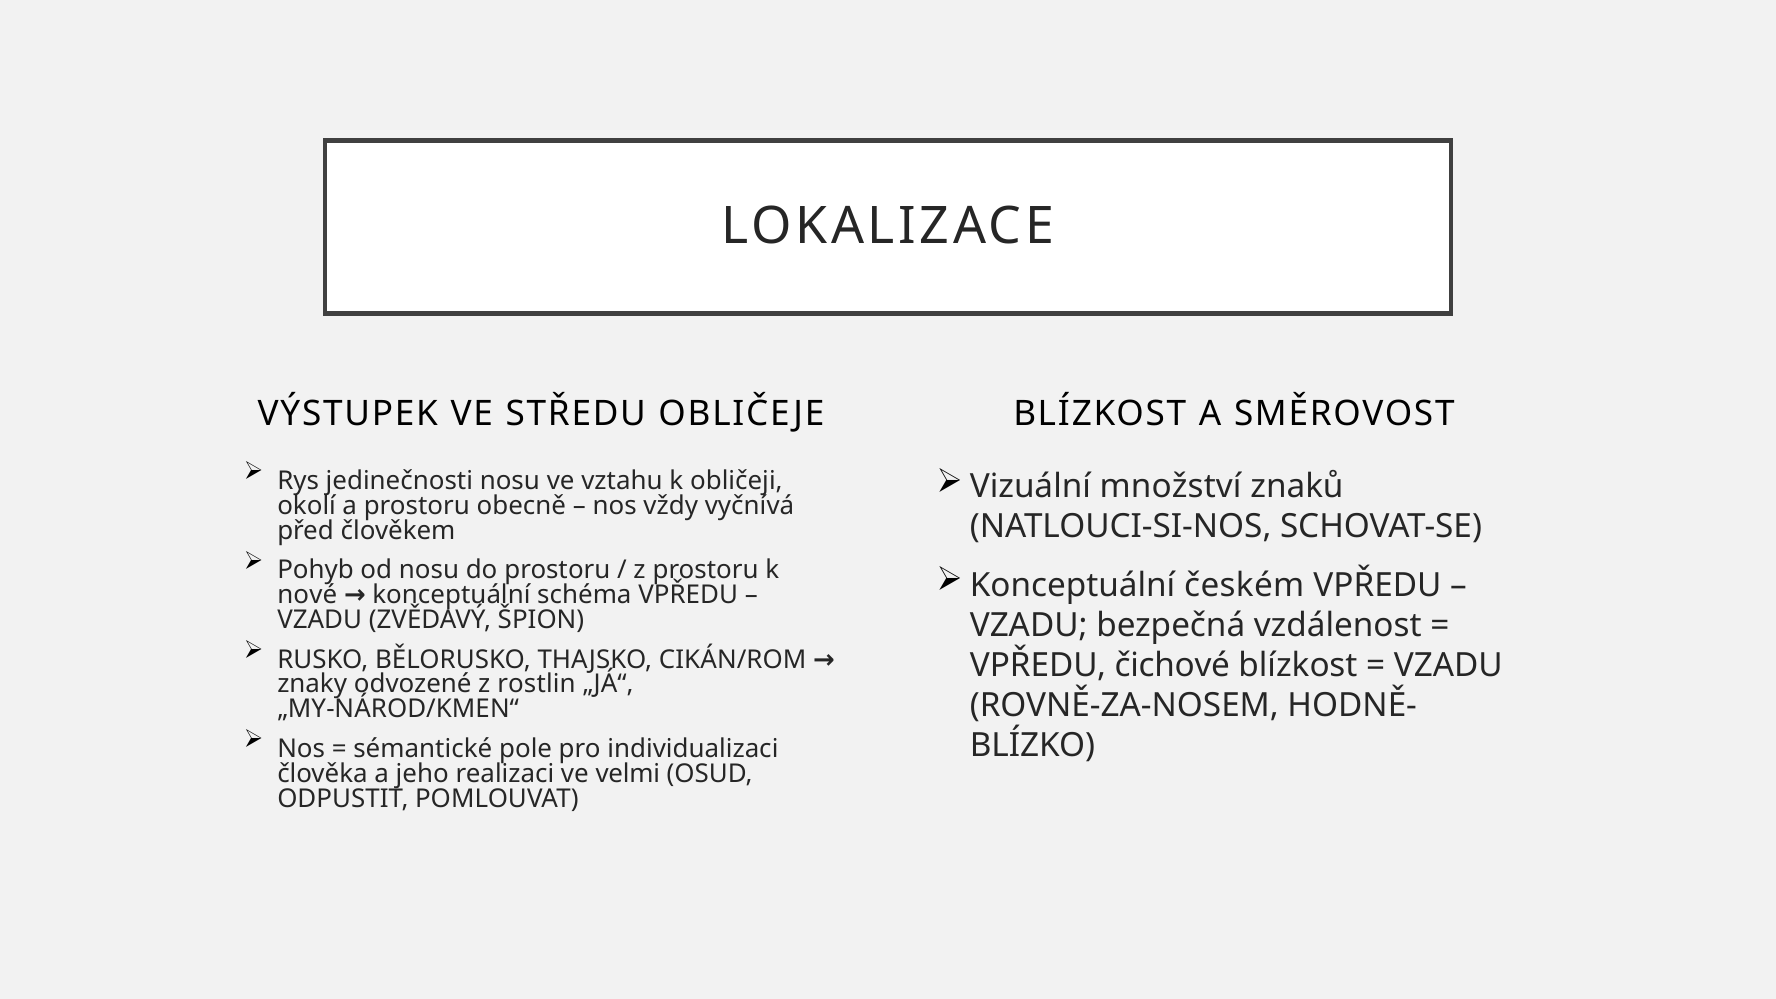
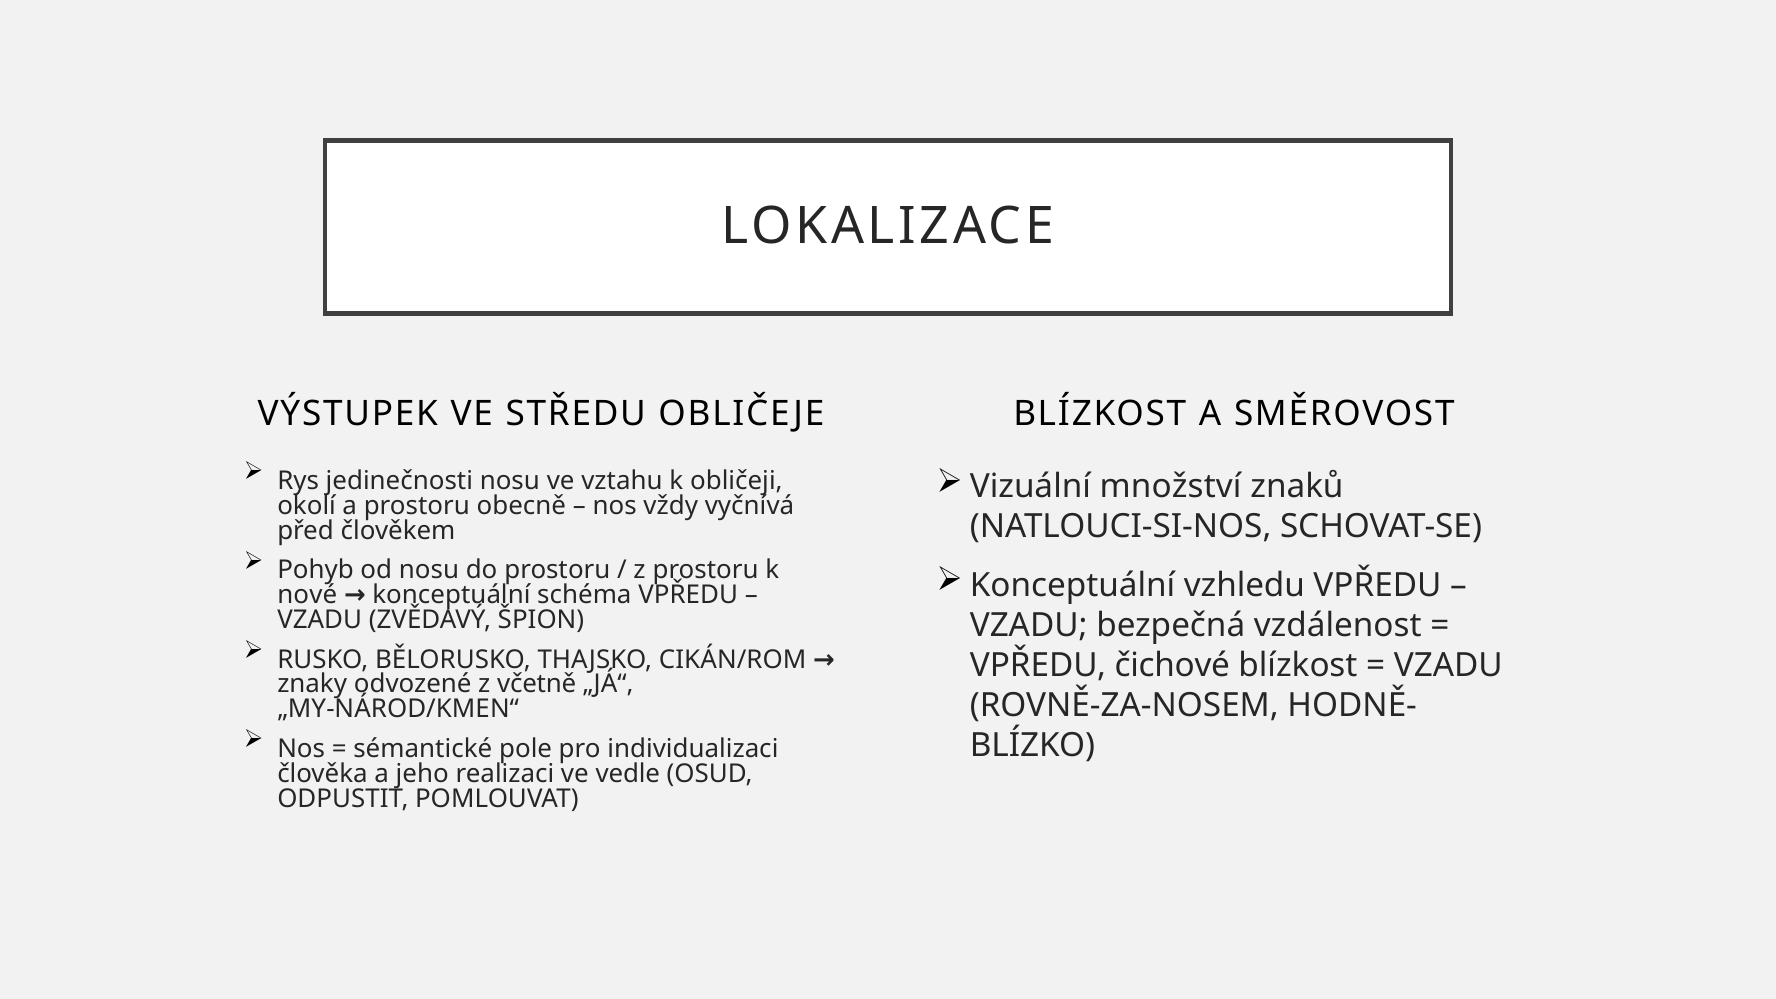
českém: českém -> vzhledu (1244, 585)
rostlin: rostlin -> včetně (537, 684)
velmi: velmi -> vedle (628, 774)
